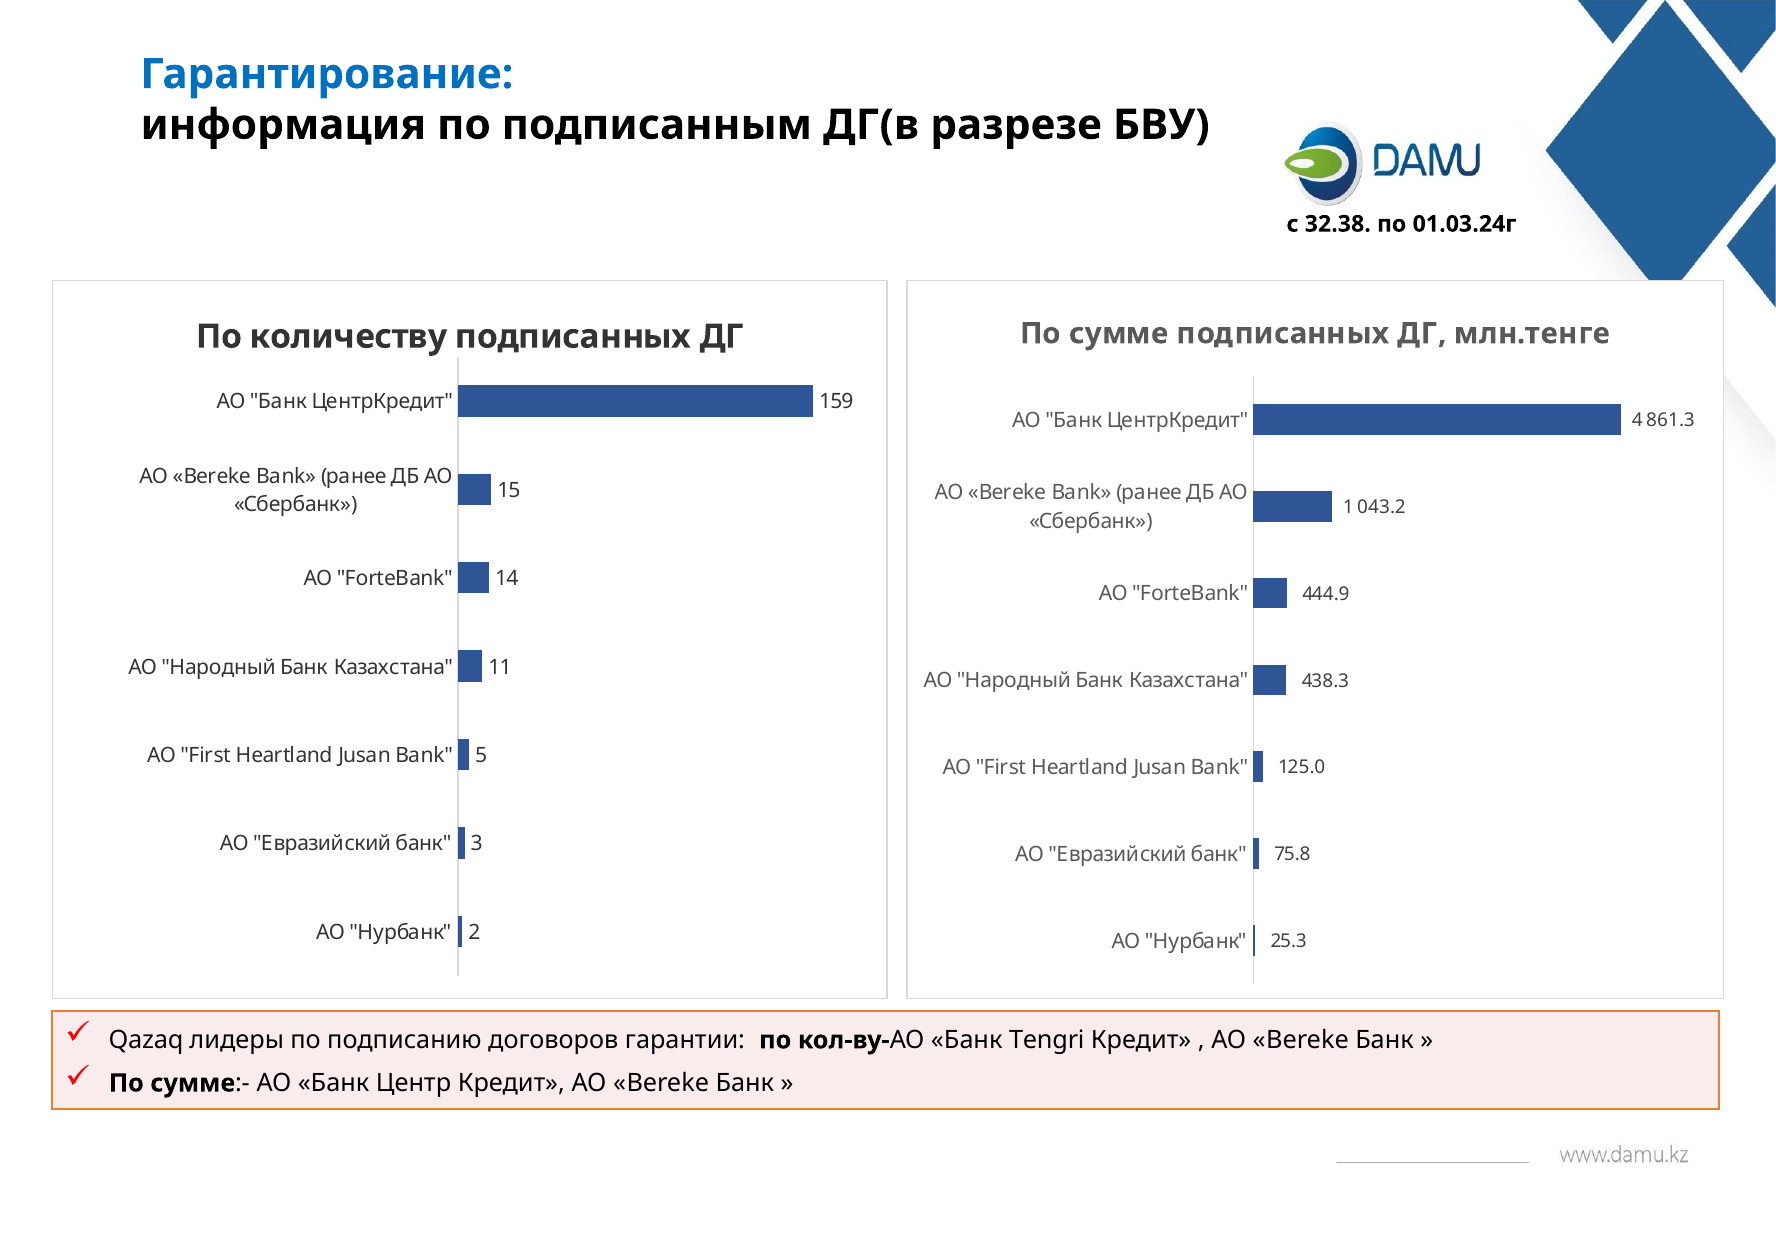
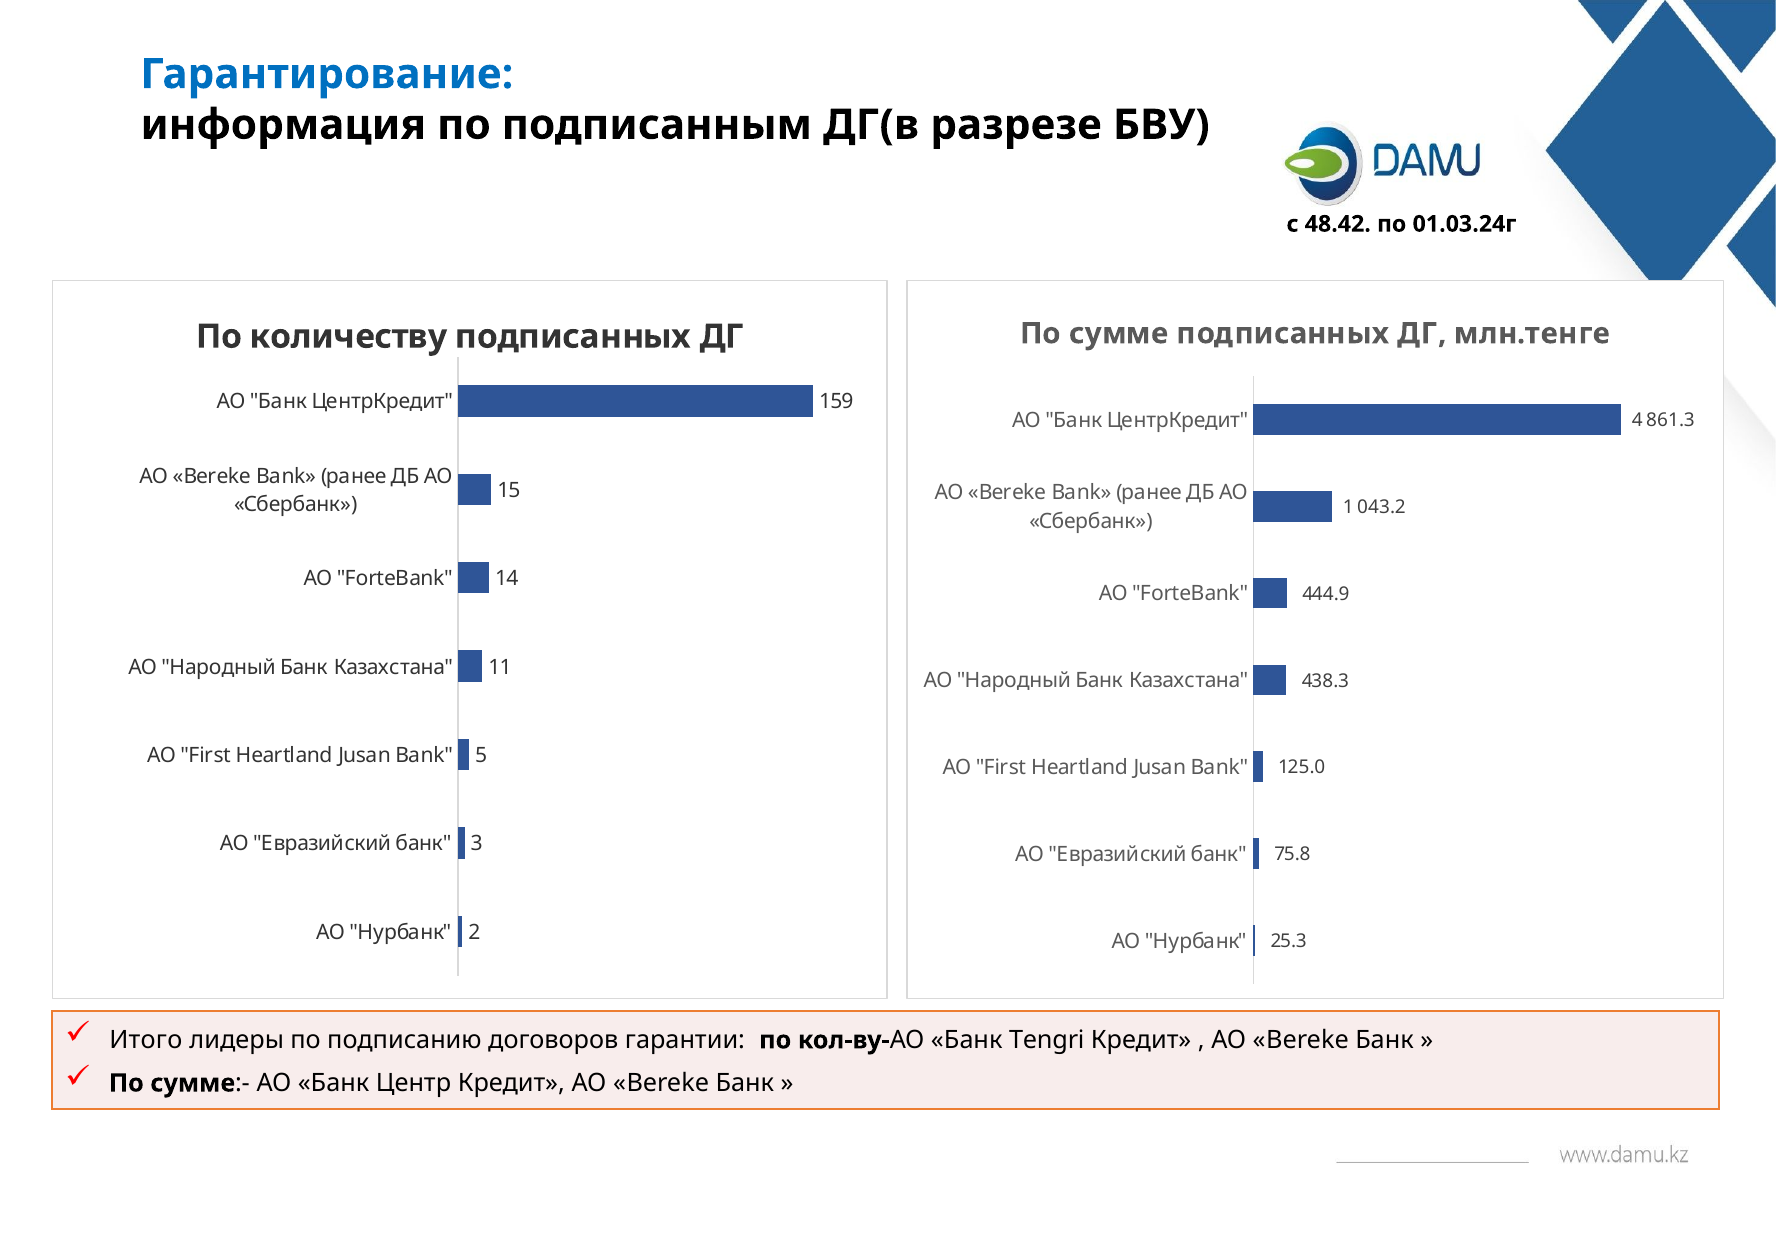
32.38: 32.38 -> 48.42 (1338, 224)
Qazaq: Qazaq -> Итого (146, 1040)
